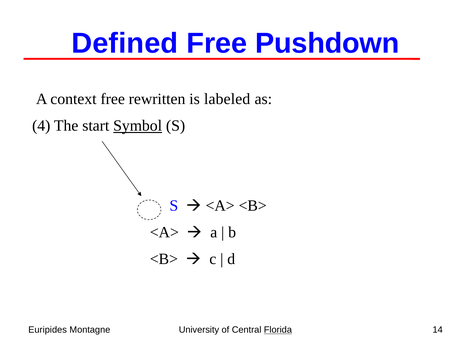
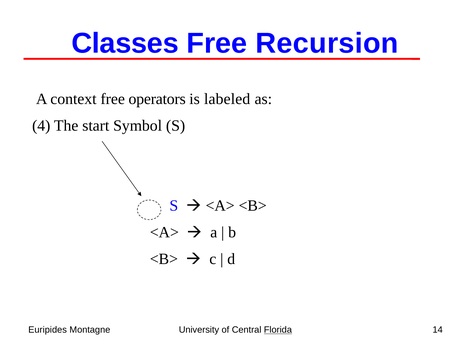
Defined: Defined -> Classes (125, 43)
Pushdown: Pushdown -> Recursion (327, 43)
rewritten: rewritten -> operators (157, 99)
Symbol underline: present -> none (138, 126)
